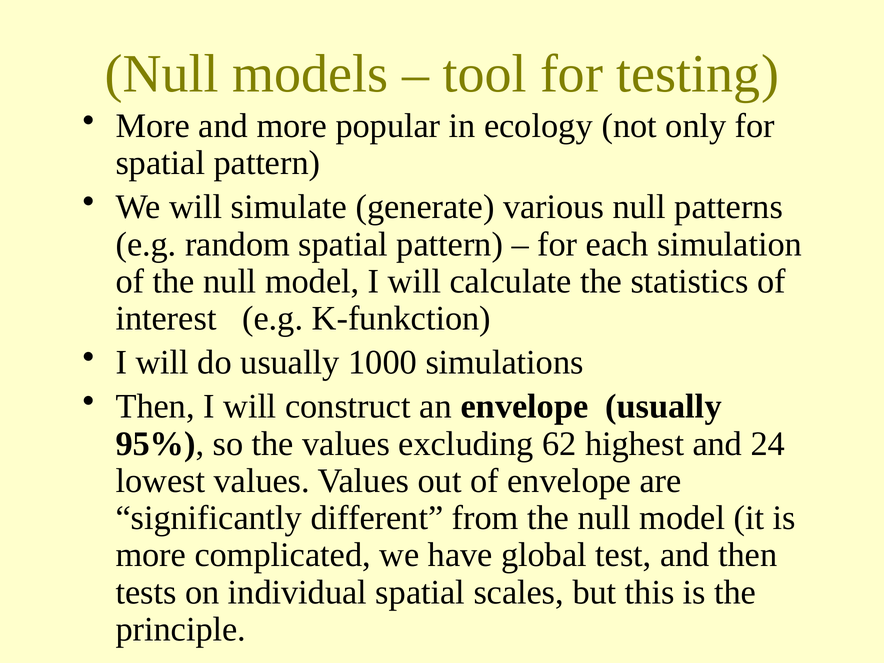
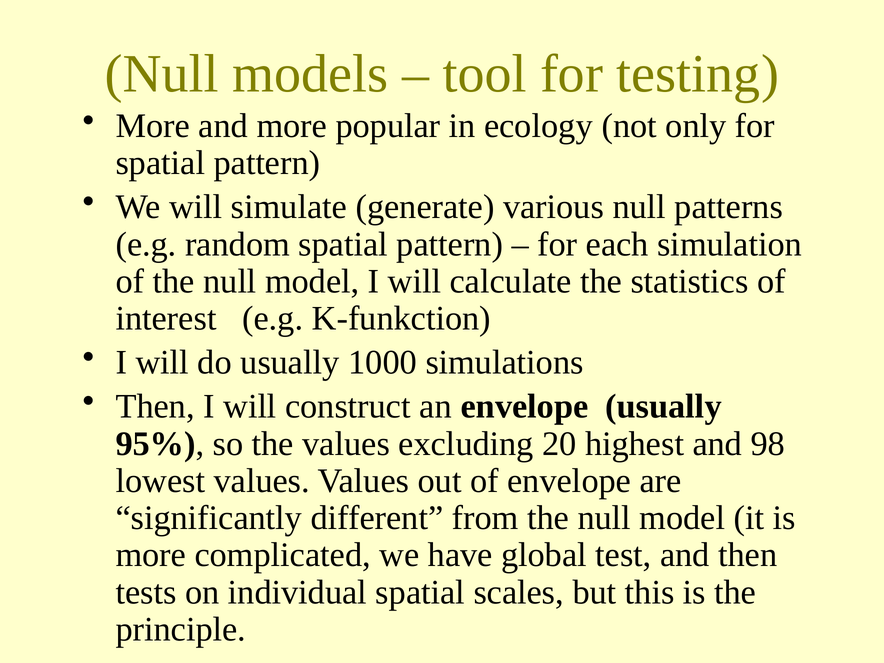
62: 62 -> 20 (559, 444)
24: 24 -> 98 (768, 444)
